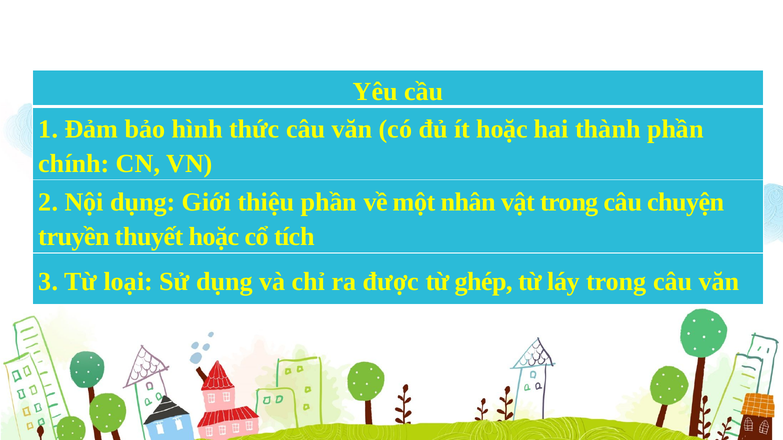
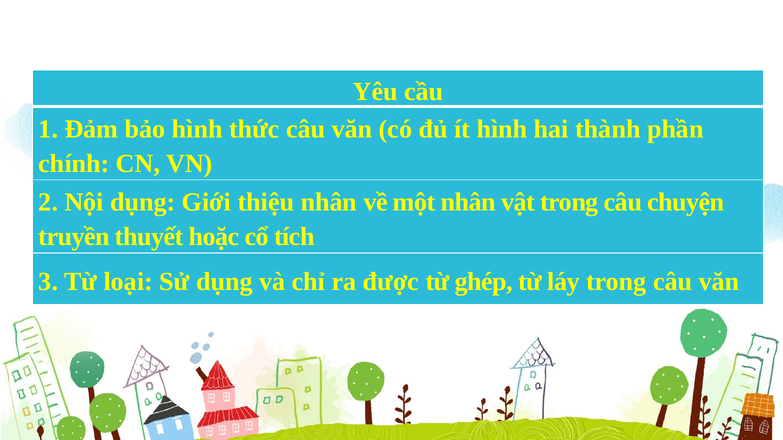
ít hoặc: hoặc -> hình (502, 129)
thiệu phần: phần -> nhân (329, 202)
